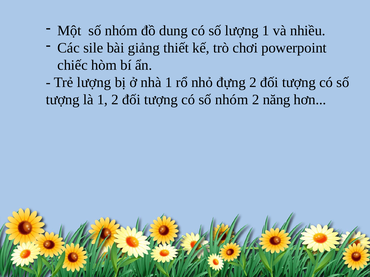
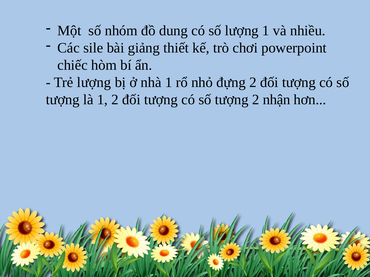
nhóm: nhóm -> tượng (232, 100)
năng: năng -> nhận (277, 100)
